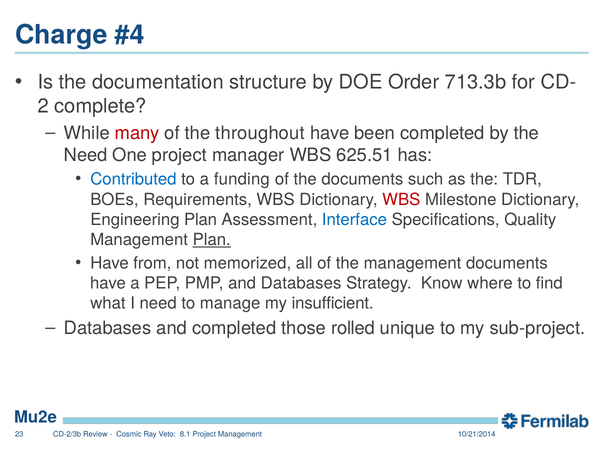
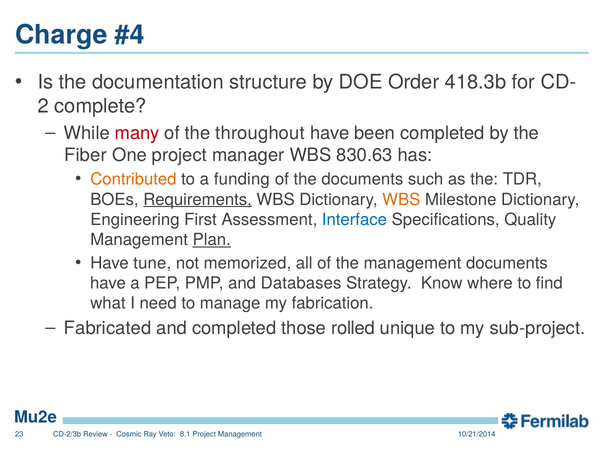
713.3b: 713.3b -> 418.3b (476, 82)
Need: Need -> Fiber (85, 155)
625.51: 625.51 -> 830.63 (365, 155)
Contributed colour: blue -> orange (133, 179)
Requirements underline: none -> present (198, 199)
WBS colour: red -> orange (401, 199)
Engineering Plan: Plan -> First (200, 219)
from: from -> tune (152, 263)
insufficient: insufficient -> fabrication (333, 303)
Databases: Databases -> Fabricated (108, 328)
